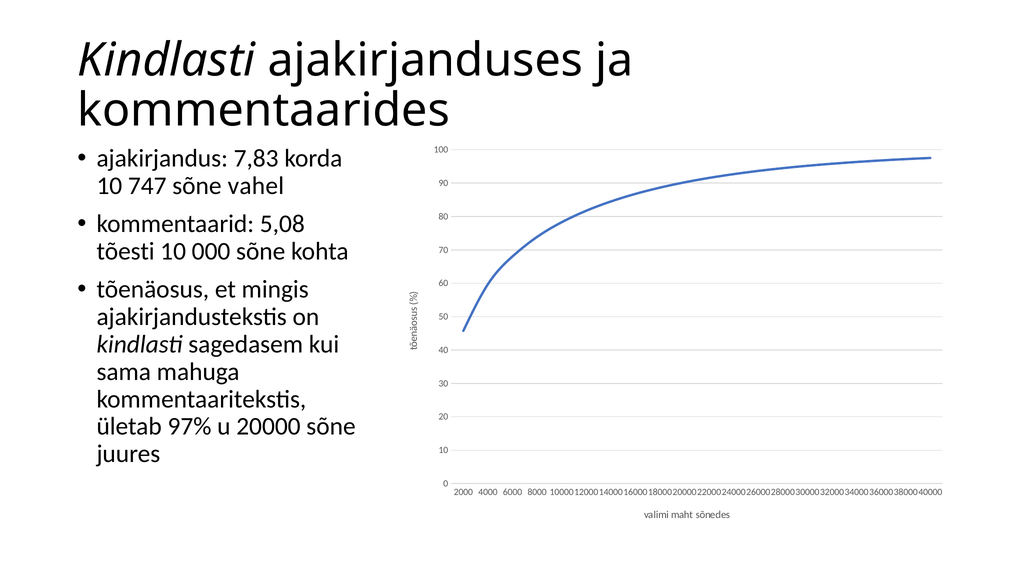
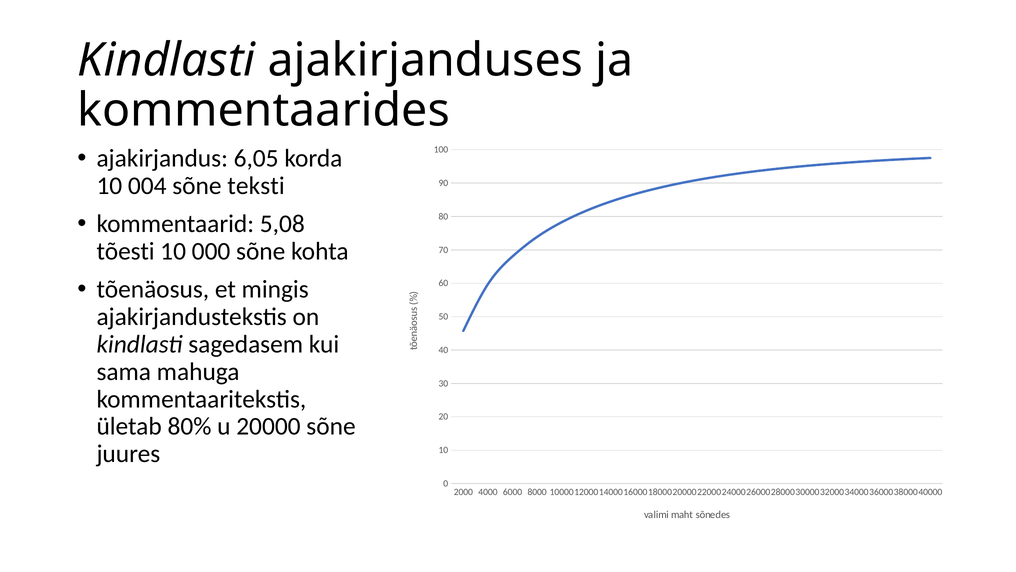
7,83: 7,83 -> 6,05 (256, 158)
747: 747 -> 004 (147, 186)
vahel: vahel -> teksti (256, 186)
97%: 97% -> 80% (189, 426)
